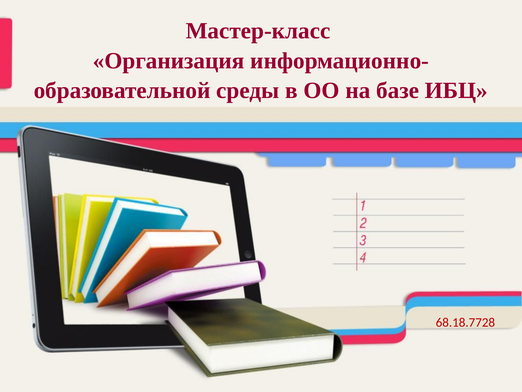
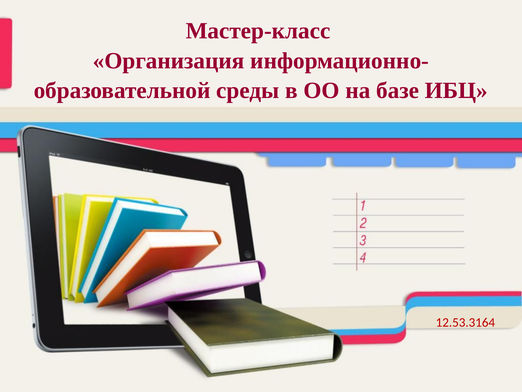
68.18.7728: 68.18.7728 -> 12.53.3164 (465, 322)
